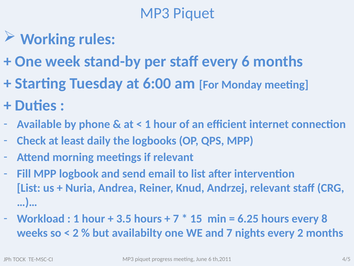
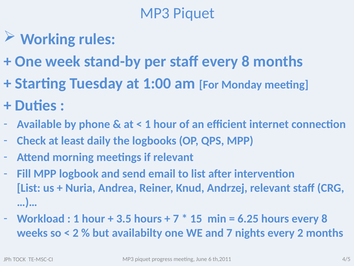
staff every 6: 6 -> 8 (246, 61)
6:00: 6:00 -> 1:00 (157, 83)
